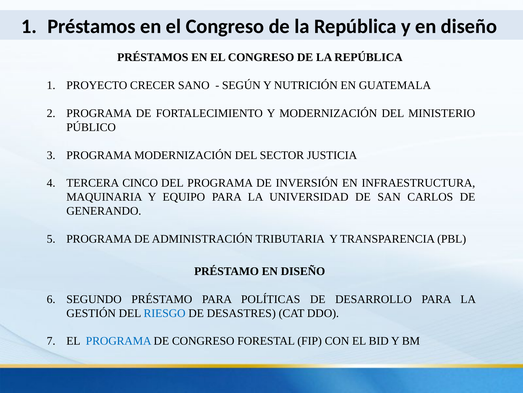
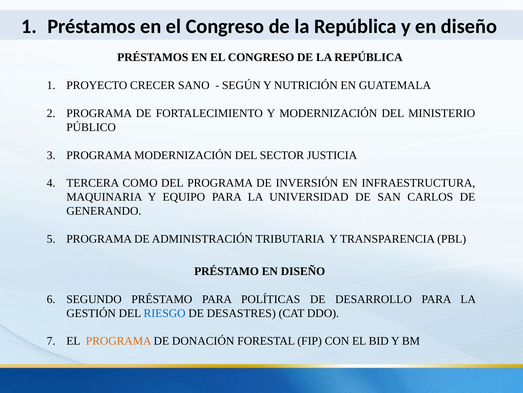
CINCO: CINCO -> COMO (140, 183)
PROGRAMA colour: blue -> orange (119, 340)
DE CONGRESO: CONGRESO -> DONACIÓN (203, 340)
